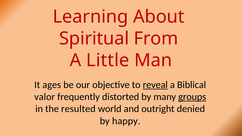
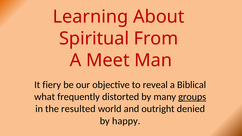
Little: Little -> Meet (108, 60)
ages: ages -> fiery (52, 85)
reveal underline: present -> none (155, 85)
valor: valor -> what (45, 97)
